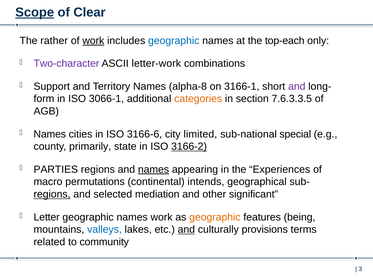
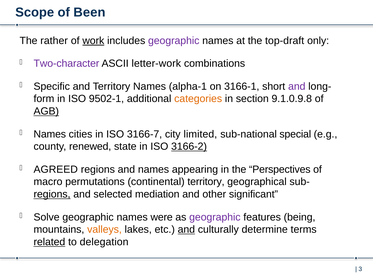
Scope underline: present -> none (35, 12)
Clear: Clear -> Been (89, 12)
geographic colour: blue -> purple (174, 41)
top-each: top-each -> top-draft (285, 41)
Support: Support -> Specific (52, 86)
alpha-8: alpha-8 -> alpha-1 (188, 86)
3066-1: 3066-1 -> 9502-1 (106, 99)
7.6.3.3.5: 7.6.3.3.5 -> 9.1.0.9.8 (292, 99)
AGB underline: none -> present (46, 111)
3166-6: 3166-6 -> 3166-7 (145, 134)
primarily: primarily -> renewed (90, 146)
PARTIES: PARTIES -> AGREED (56, 169)
names underline: present -> none (153, 169)
Experiences: Experiences -> Perspectives (280, 169)
continental intends: intends -> territory (206, 182)
Letter: Letter -> Solve (47, 217)
names work: work -> were (162, 217)
geographic colour: orange -> purple (215, 217)
valleys colour: blue -> orange (104, 229)
provisions: provisions -> determine (265, 229)
related underline: none -> present (49, 242)
community: community -> delegation (104, 242)
